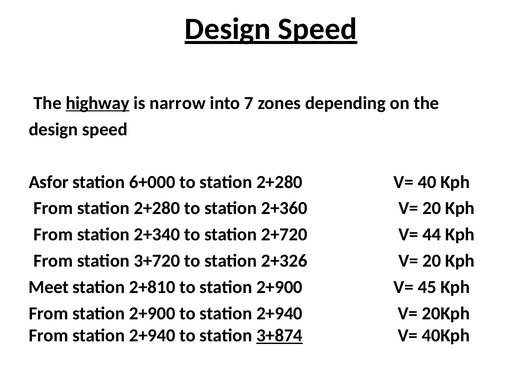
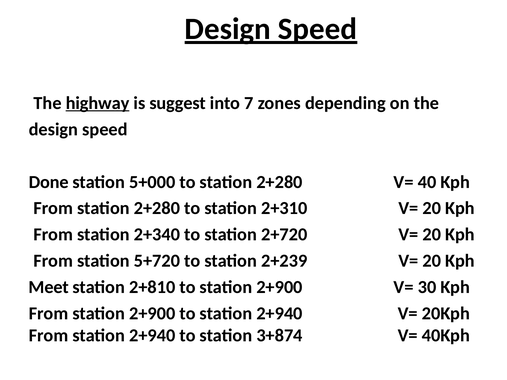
narrow: narrow -> suggest (178, 103)
Asfor: Asfor -> Done (49, 182)
6+000: 6+000 -> 5+000 (152, 182)
2+360: 2+360 -> 2+310 (284, 208)
2+720 V= 44: 44 -> 20 (432, 235)
3+720: 3+720 -> 5+720 (157, 261)
2+326: 2+326 -> 2+239 (284, 261)
45: 45 -> 30 (427, 287)
3+874 underline: present -> none (279, 336)
